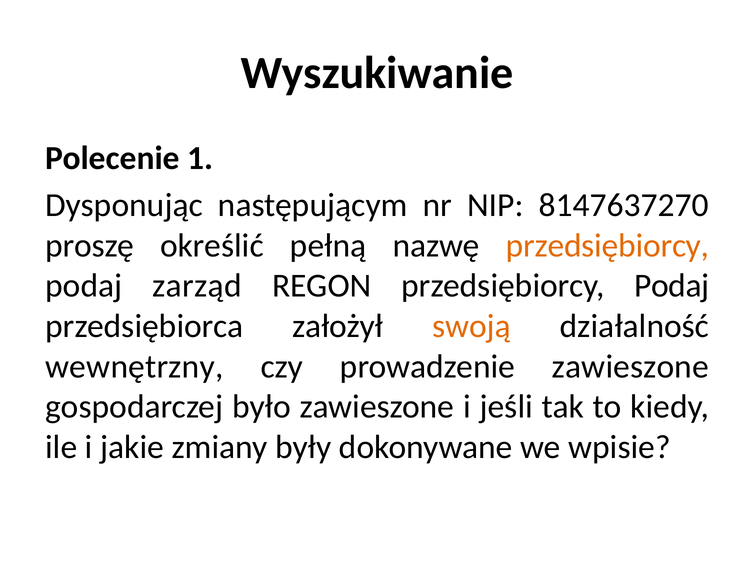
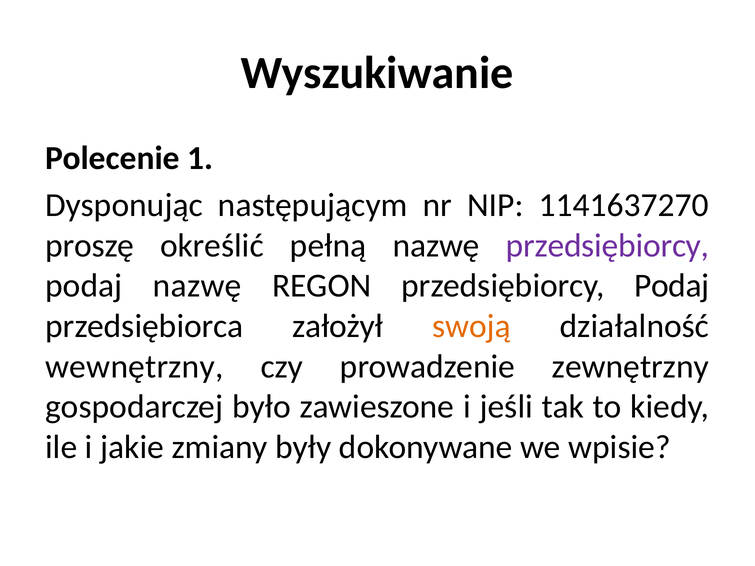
8147637270: 8147637270 -> 1141637270 (624, 205)
przedsiębiorcy colour: orange -> purple (607, 246)
podaj zarząd: zarząd -> nazwę (197, 286)
prowadzenie zawieszone: zawieszone -> zewnętrzny (630, 367)
